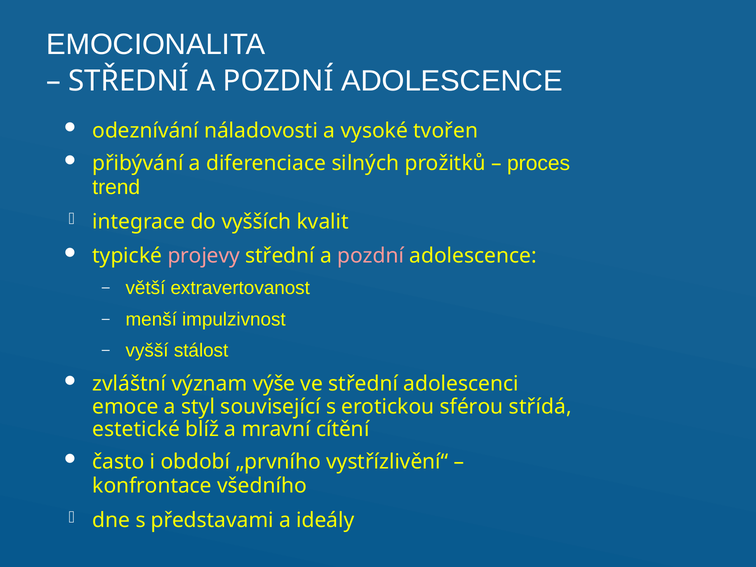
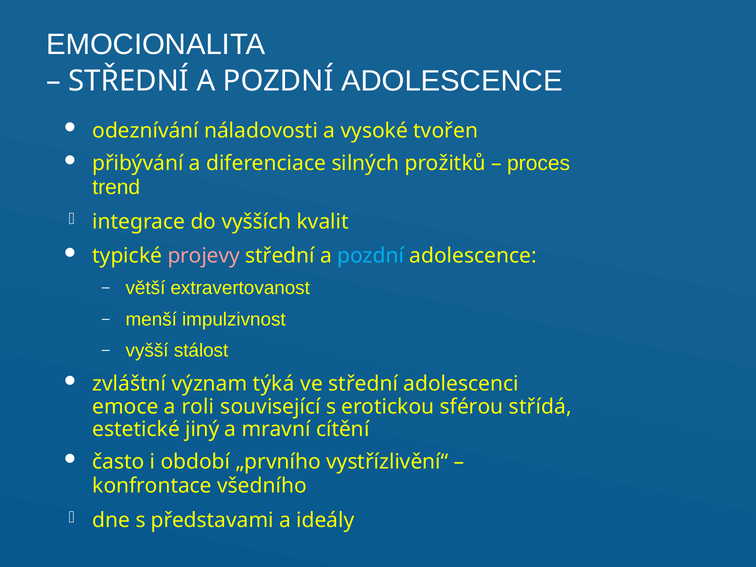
pozdní colour: pink -> light blue (371, 256)
výše: výše -> týká (274, 384)
styl: styl -> roli (198, 407)
blíž: blíž -> jiný (202, 429)
